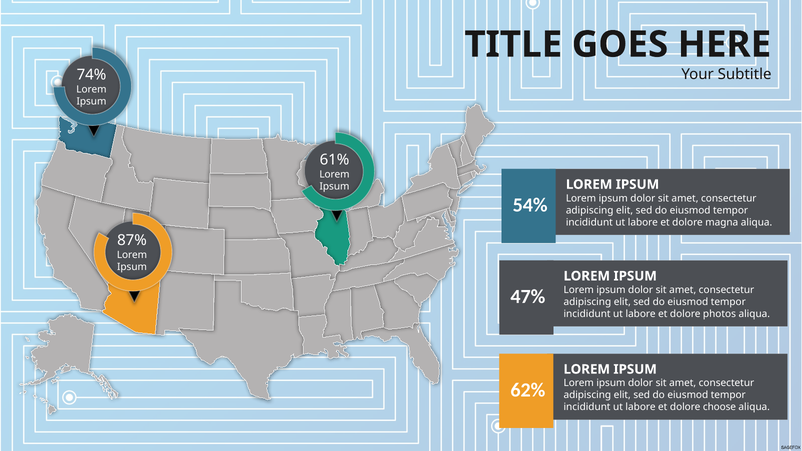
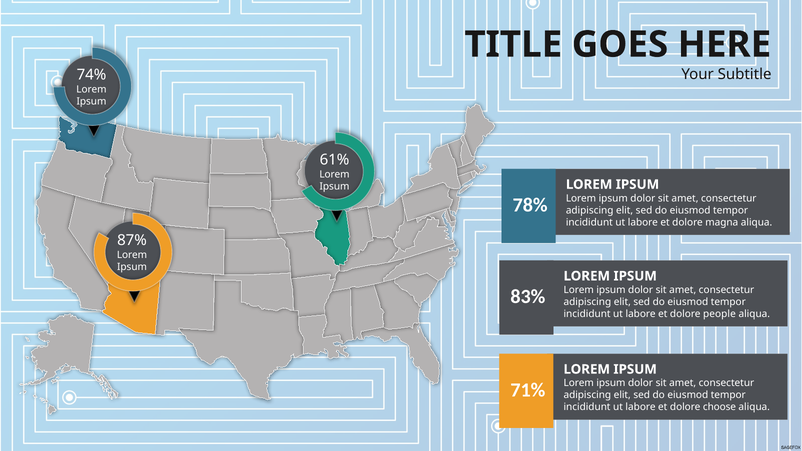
54%: 54% -> 78% (530, 205)
47%: 47% -> 83% (528, 297)
photos: photos -> people (719, 314)
62%: 62% -> 71% (528, 390)
